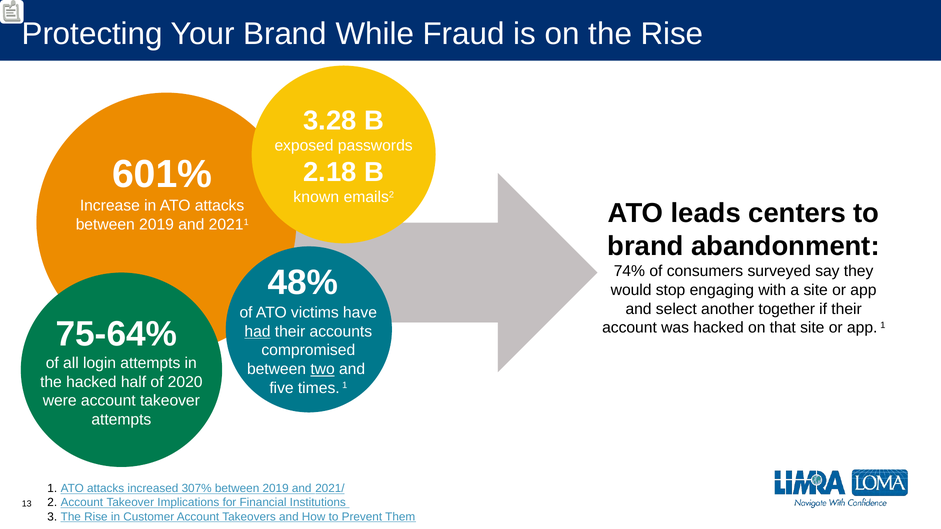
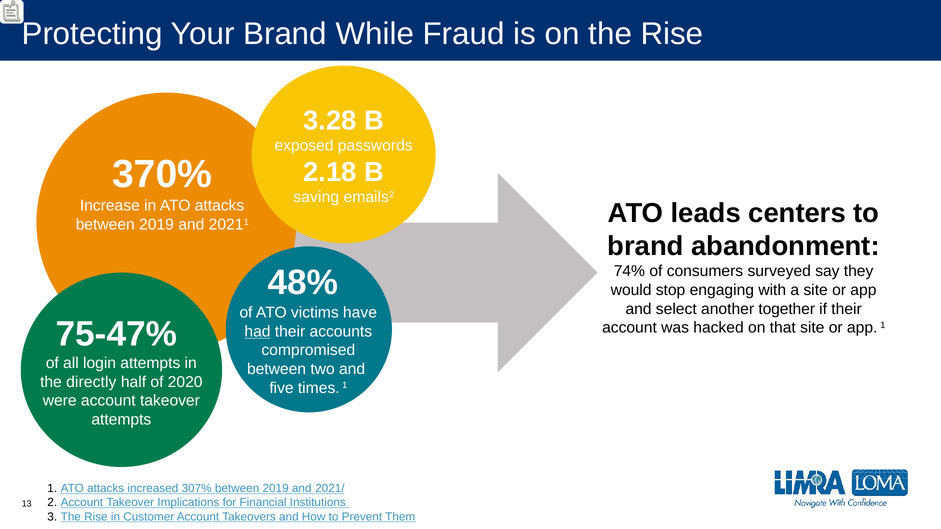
601%: 601% -> 370% (162, 175)
known: known -> saving (316, 197)
75-64%: 75-64% -> 75-47% (117, 334)
two underline: present -> none (323, 369)
the hacked: hacked -> directly (91, 382)
